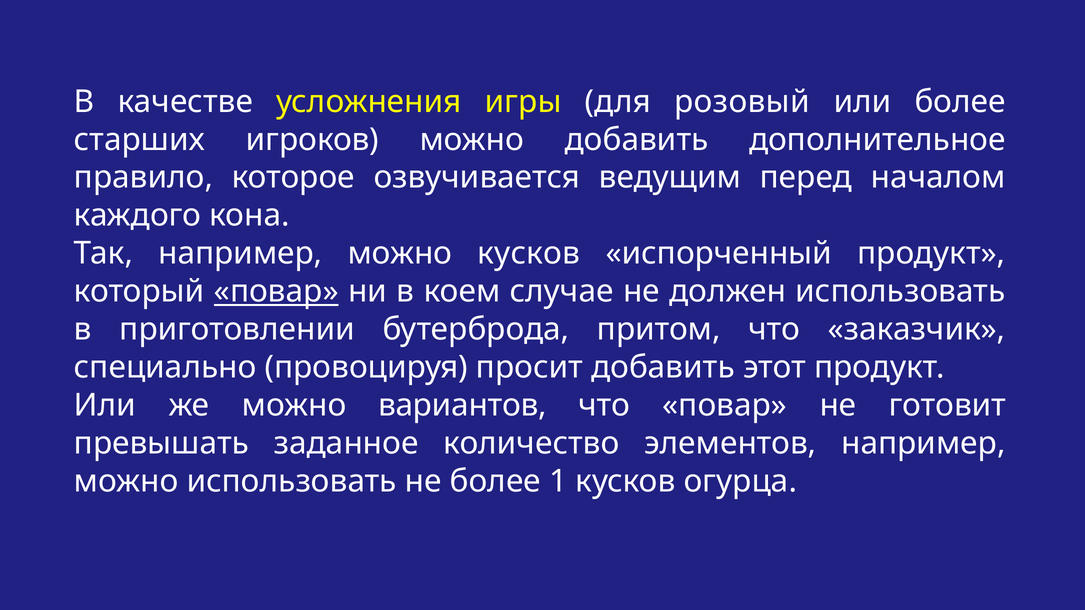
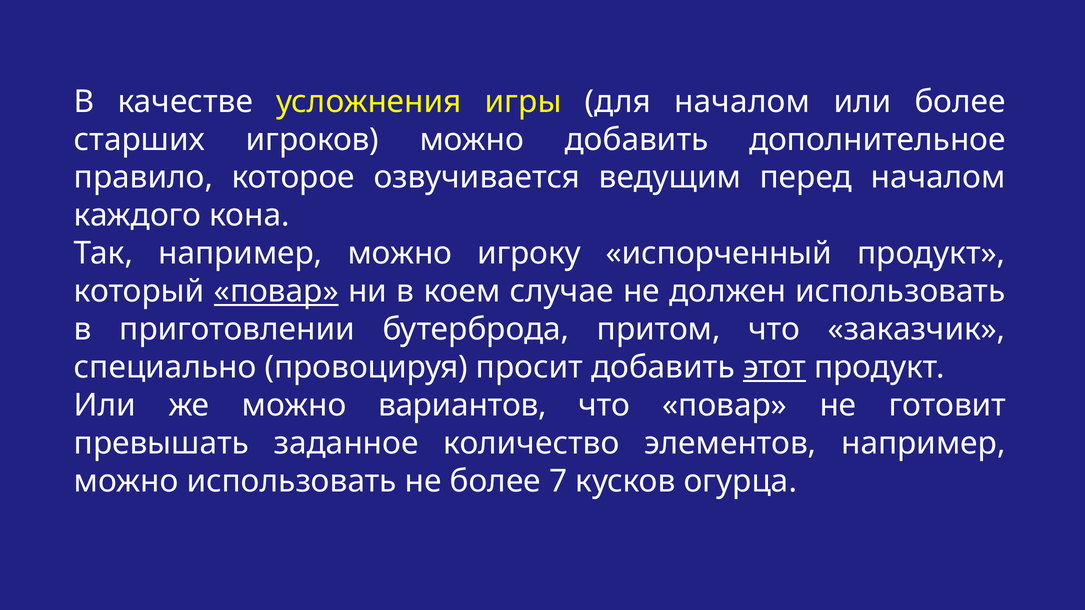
для розовый: розовый -> началом (742, 102)
можно кусков: кусков -> игроку (529, 254)
этот underline: none -> present (775, 368)
1: 1 -> 7 (558, 482)
